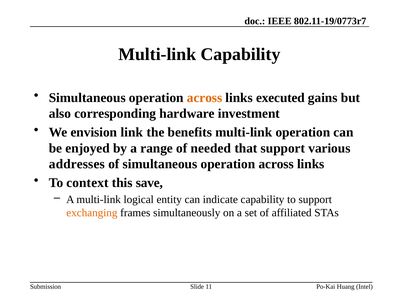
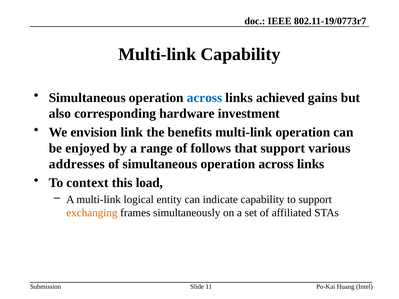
across colour: orange -> blue (205, 98)
executed: executed -> achieved (280, 98)
needed: needed -> follows (211, 148)
save: save -> load (149, 183)
